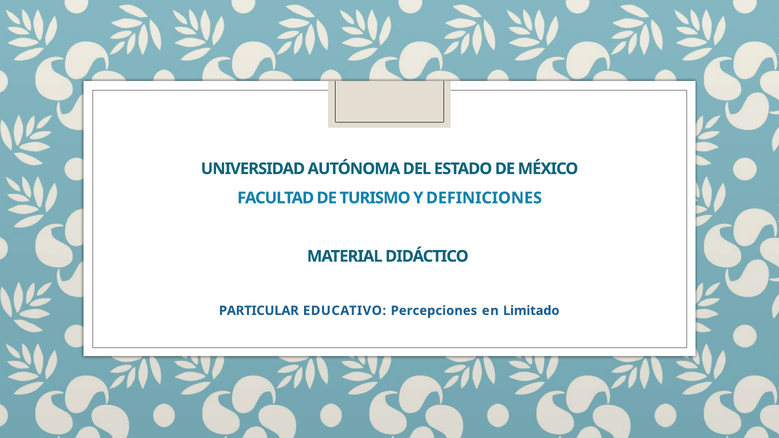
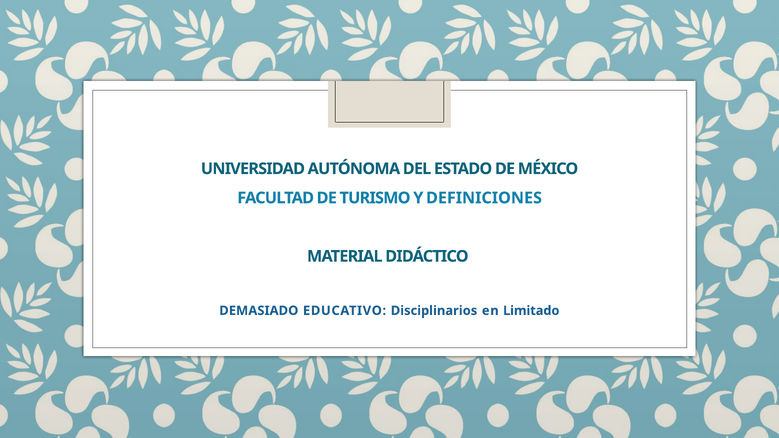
PARTICULAR: PARTICULAR -> DEMASIADO (259, 311)
Percepciones: Percepciones -> Disciplinarios (434, 311)
